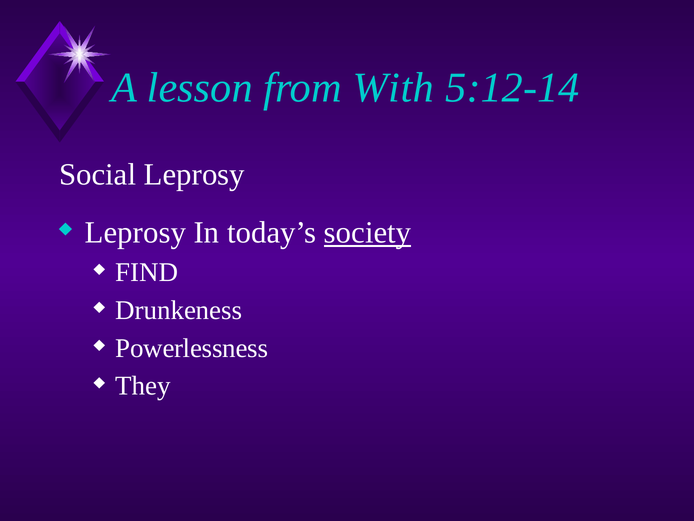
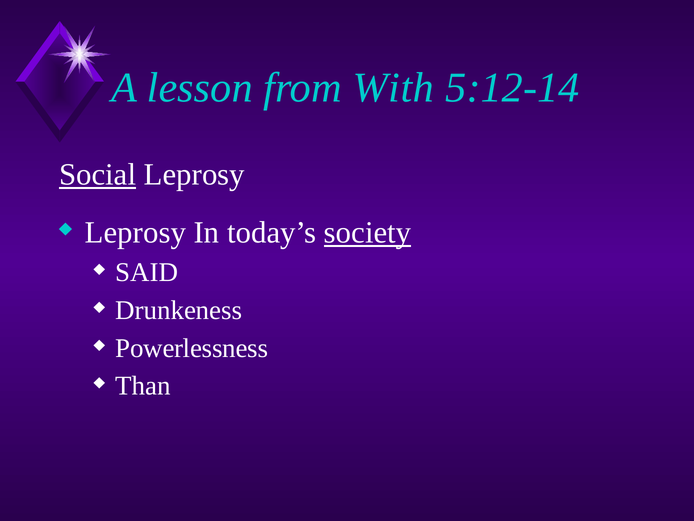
Social underline: none -> present (98, 175)
FIND: FIND -> SAID (147, 272)
They: They -> Than (143, 386)
